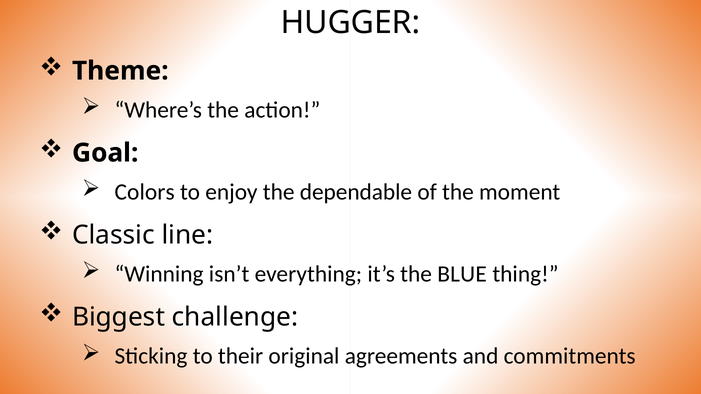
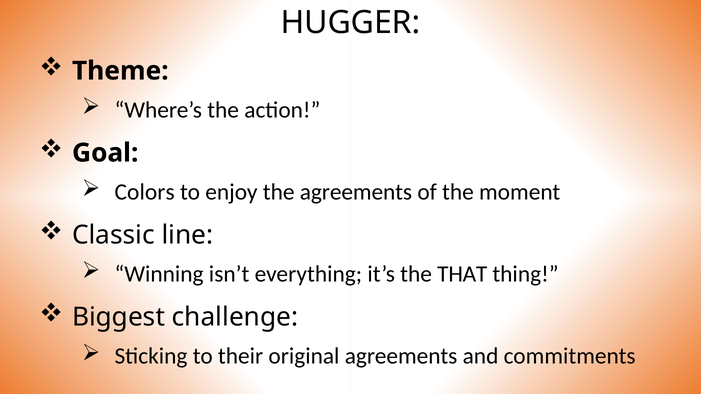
the dependable: dependable -> agreements (356, 192)
BLUE: BLUE -> THAT (462, 274)
